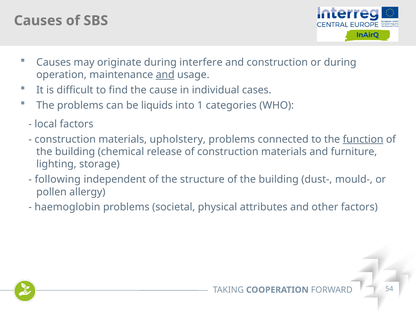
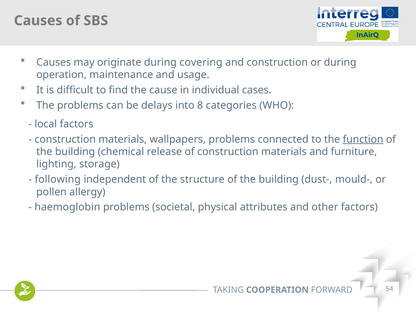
interfere: interfere -> covering (201, 62)
and underline: present -> none (165, 75)
liquids: liquids -> delays (157, 105)
1: 1 -> 8 (200, 105)
upholstery: upholstery -> wallpapers (178, 139)
